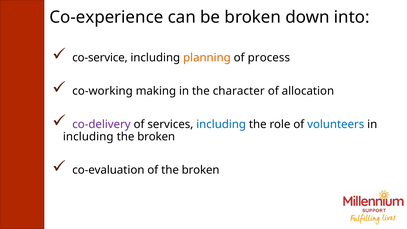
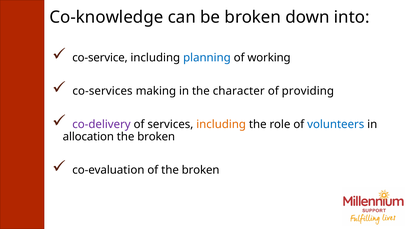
Co-experience: Co-experience -> Co-knowledge (106, 17)
planning colour: orange -> blue (207, 58)
process: process -> working (269, 58)
co-working: co-working -> co-services (102, 91)
allocation: allocation -> providing (308, 91)
including colour: blue -> orange (221, 124)
including: including -> allocation (88, 137)
